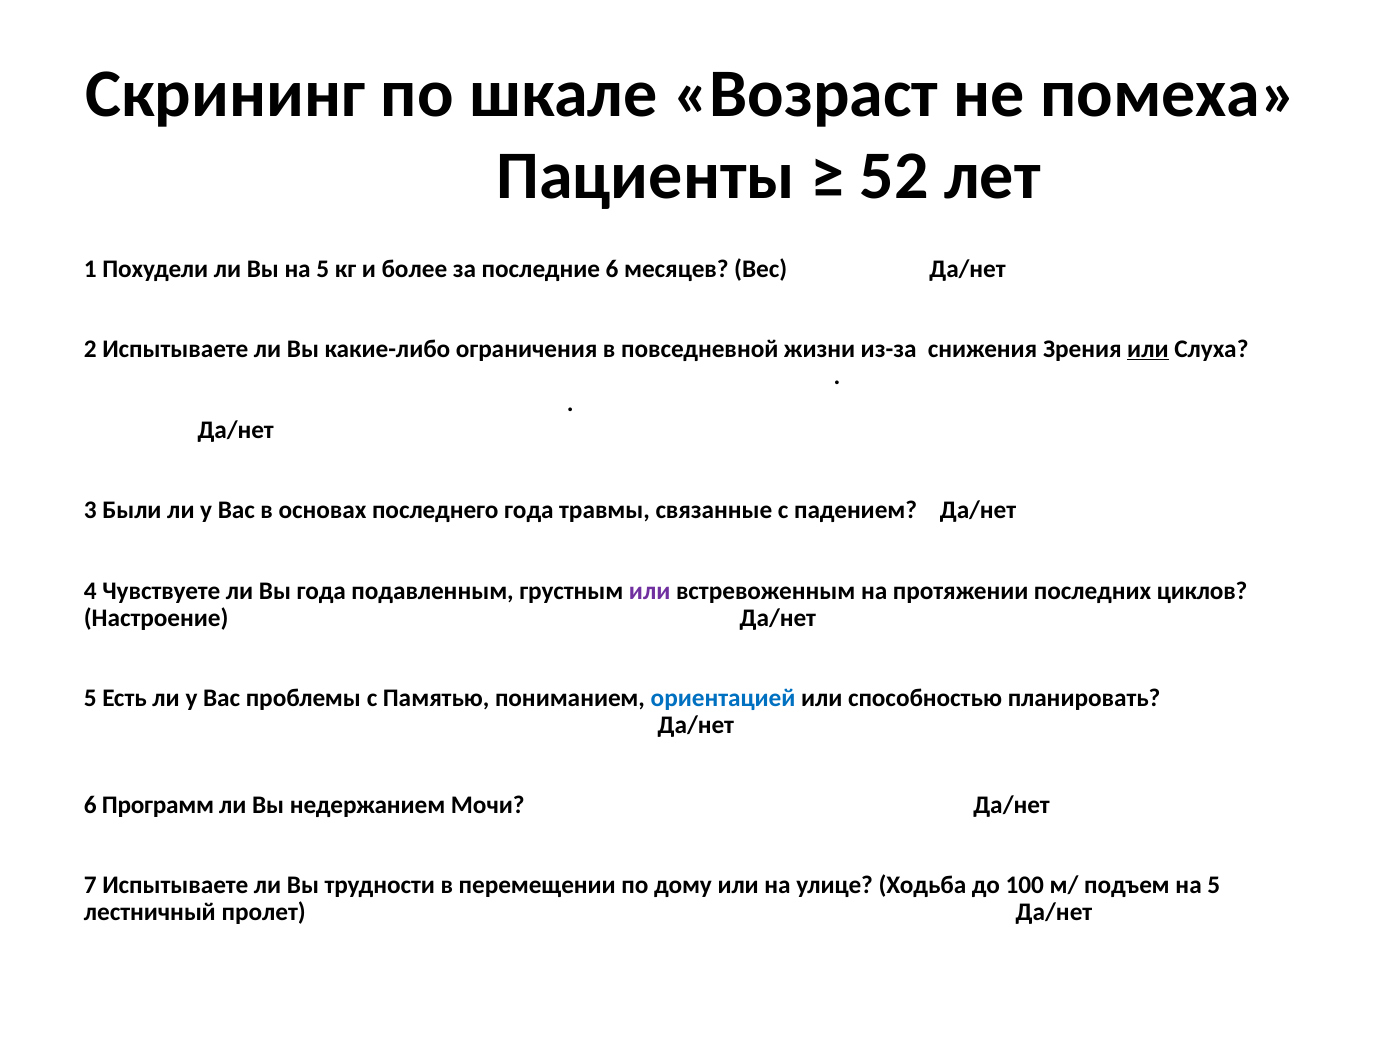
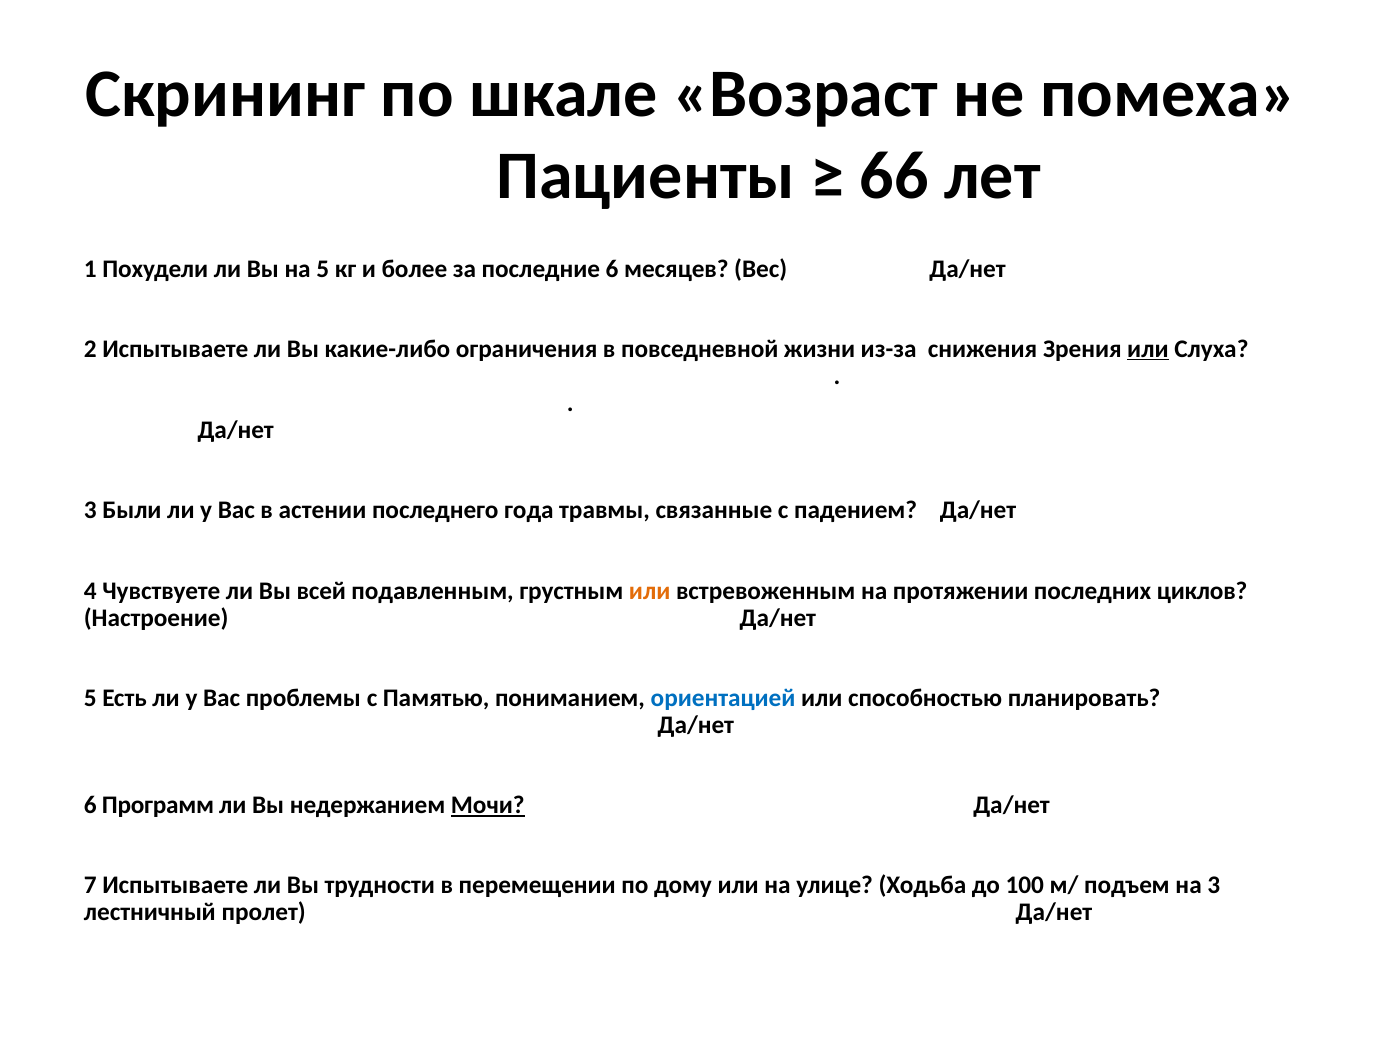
52: 52 -> 66 (894, 176)
основах: основах -> астении (323, 511)
Вы года: года -> всей (321, 591)
или colour: purple -> orange (650, 591)
Мочи underline: none -> present (488, 806)
подъем на 5: 5 -> 3 (1214, 886)
